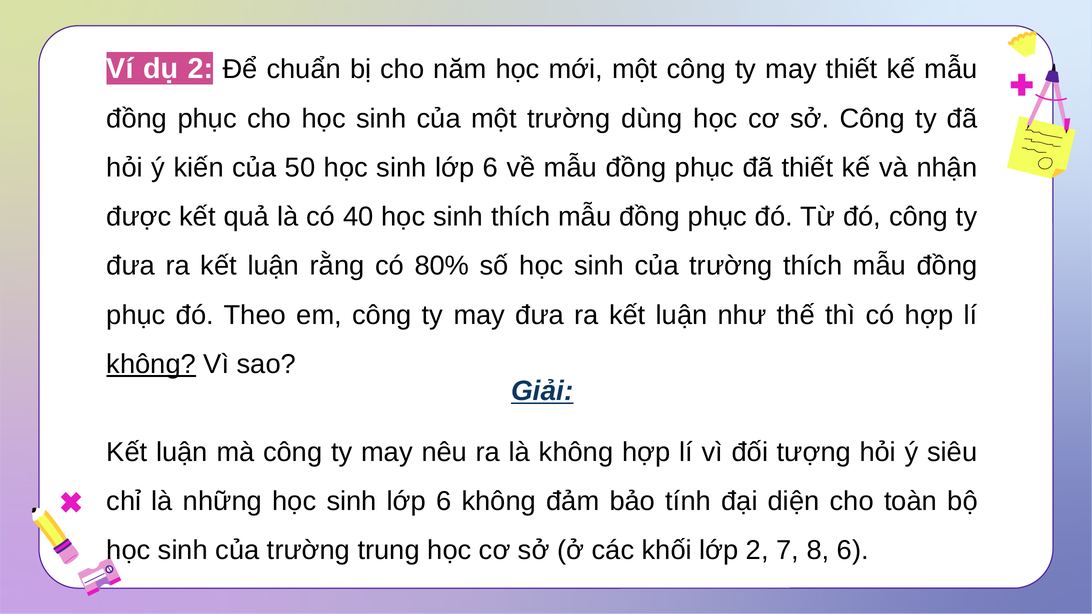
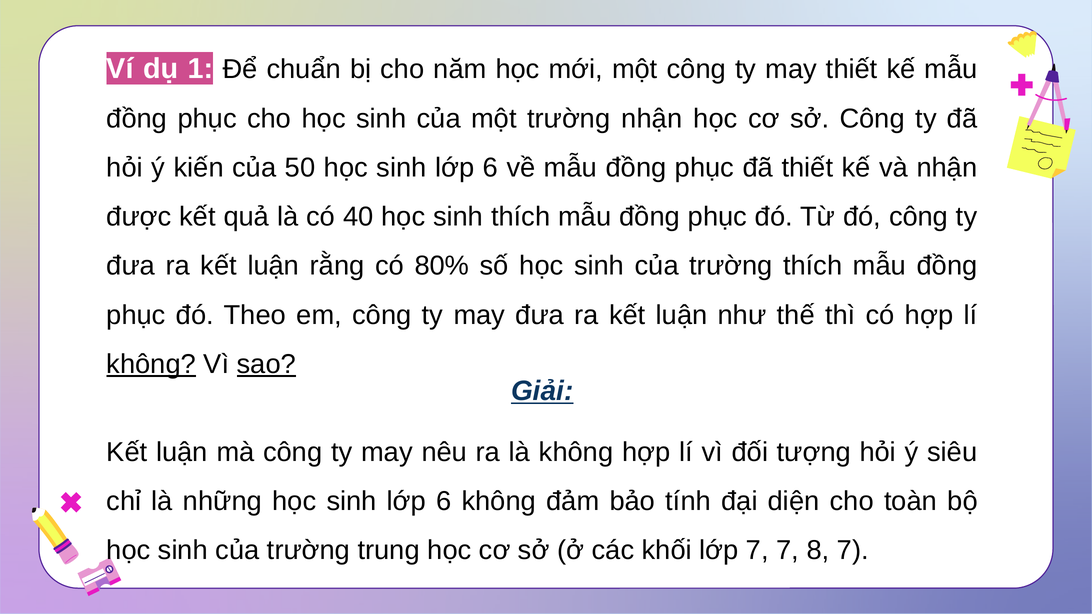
dụ 2: 2 -> 1 (200, 69)
trường dùng: dùng -> nhận (652, 119)
sao underline: none -> present (266, 364)
lớp 2: 2 -> 7 (757, 551)
8 6: 6 -> 7 (853, 551)
